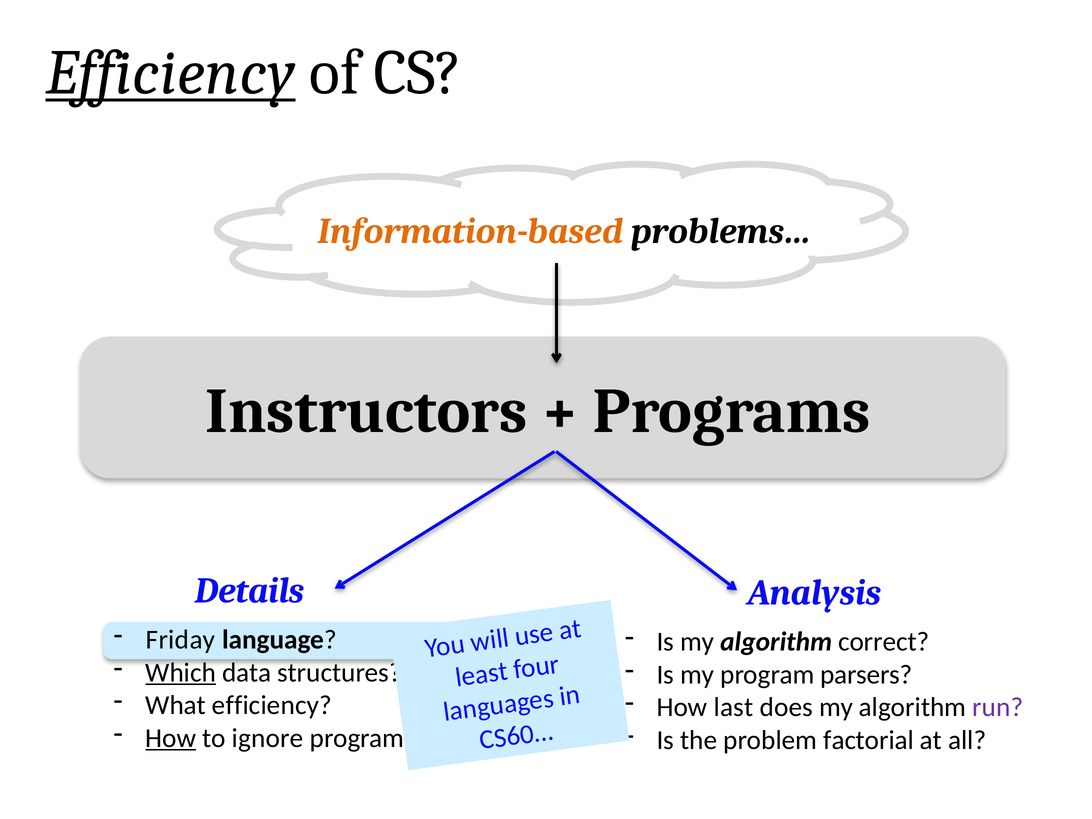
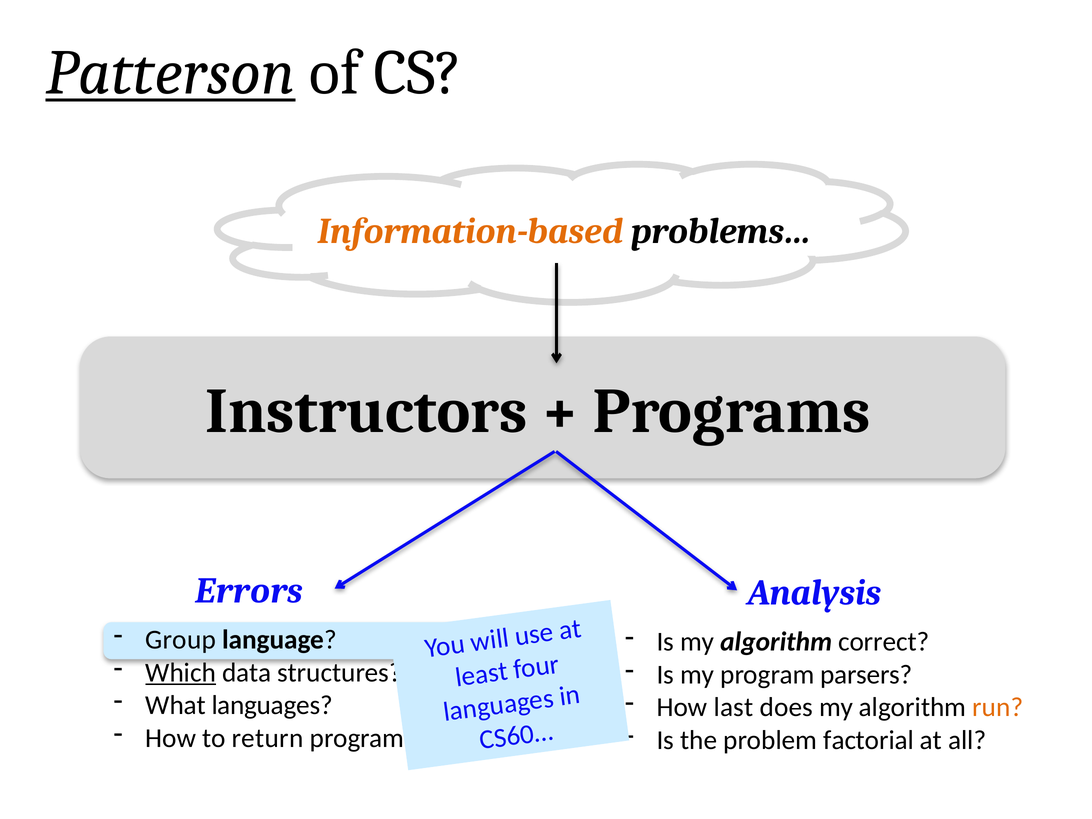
Efficiency: Efficiency -> Patterson (171, 73)
Details: Details -> Errors (249, 591)
Friday: Friday -> Group (181, 640)
What efficiency: efficiency -> languages (272, 705)
run colour: purple -> orange (998, 707)
How underline: present -> none (171, 738)
ignore: ignore -> return (267, 738)
